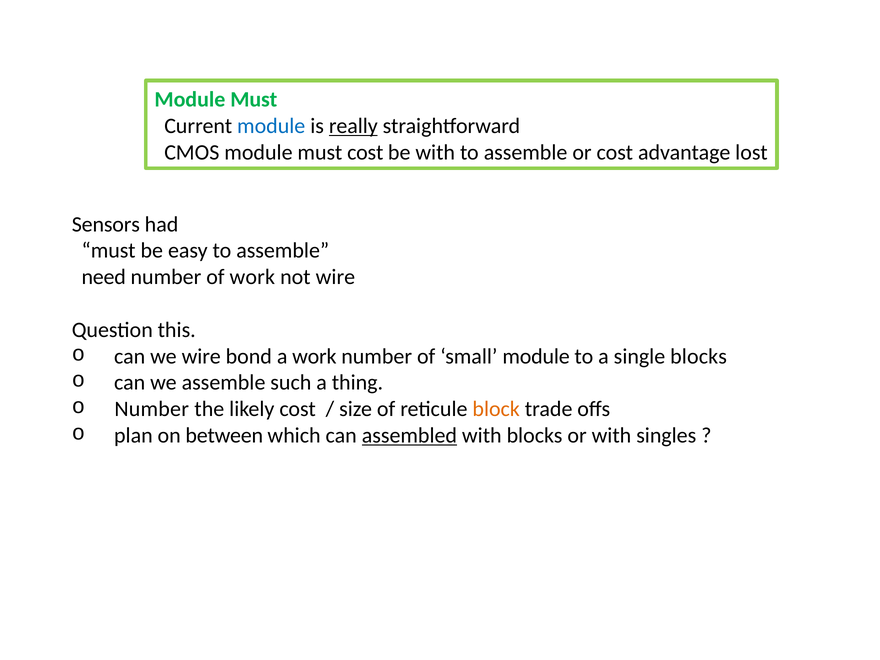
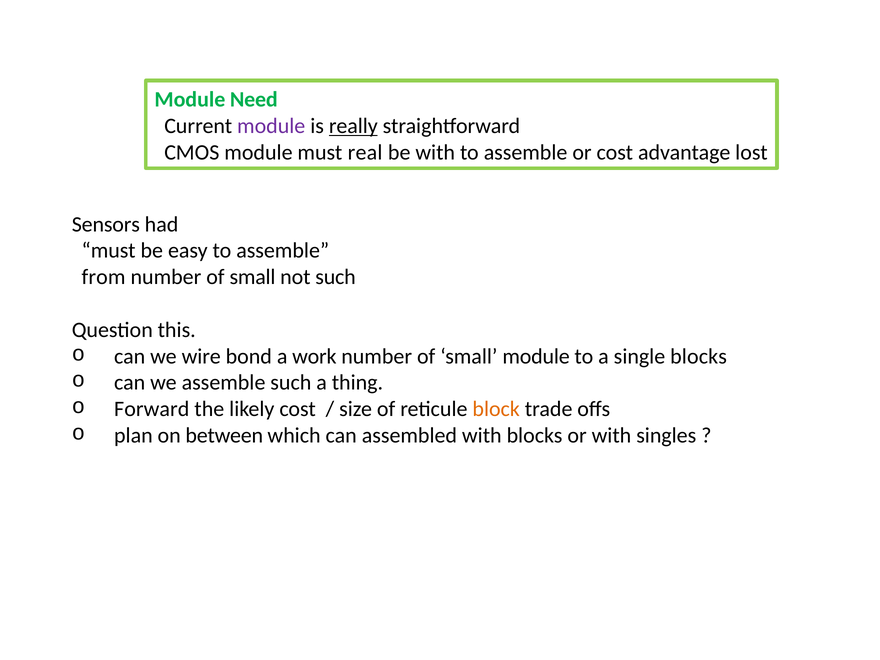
Must: Must -> Need (254, 100)
module colour: blue -> purple (271, 126)
must cost: cost -> real (365, 152)
need: need -> from (104, 277)
work: work -> small (252, 277)
not wire: wire -> such (336, 277)
Number: Number -> Forward (152, 409)
assembled underline: present -> none (409, 436)
